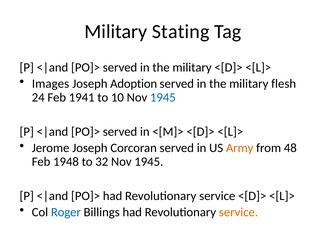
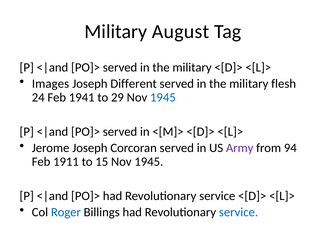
Stating: Stating -> August (181, 32)
Adoption: Adoption -> Different (134, 83)
10: 10 -> 29 (117, 97)
Army colour: orange -> purple (240, 148)
48: 48 -> 94 (290, 148)
1948: 1948 -> 1911 (66, 161)
32: 32 -> 15 (102, 161)
service colour: orange -> blue (239, 212)
